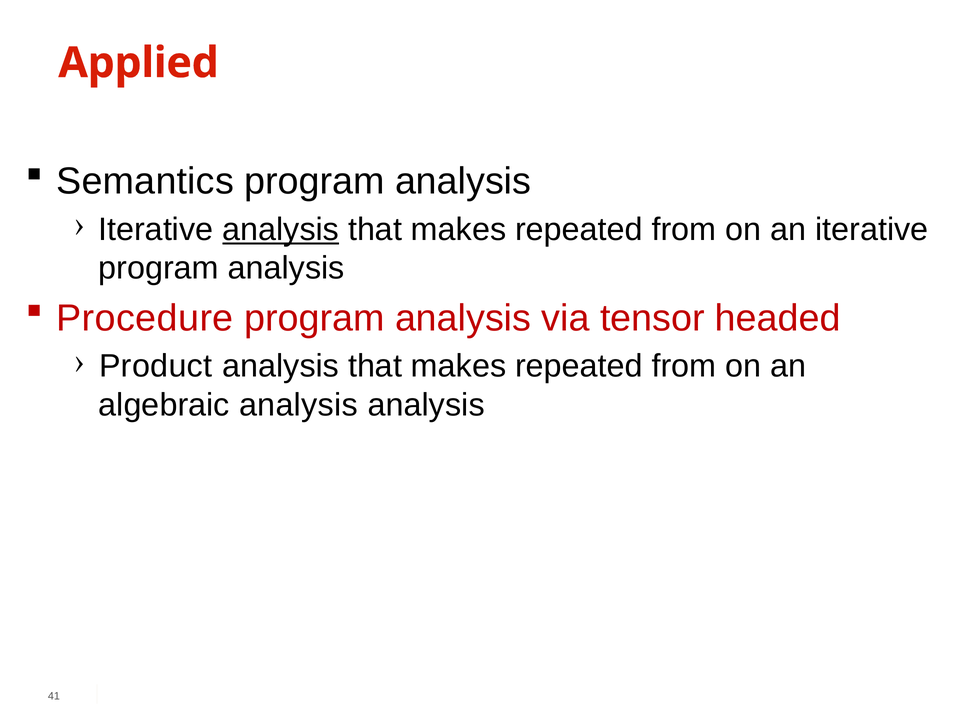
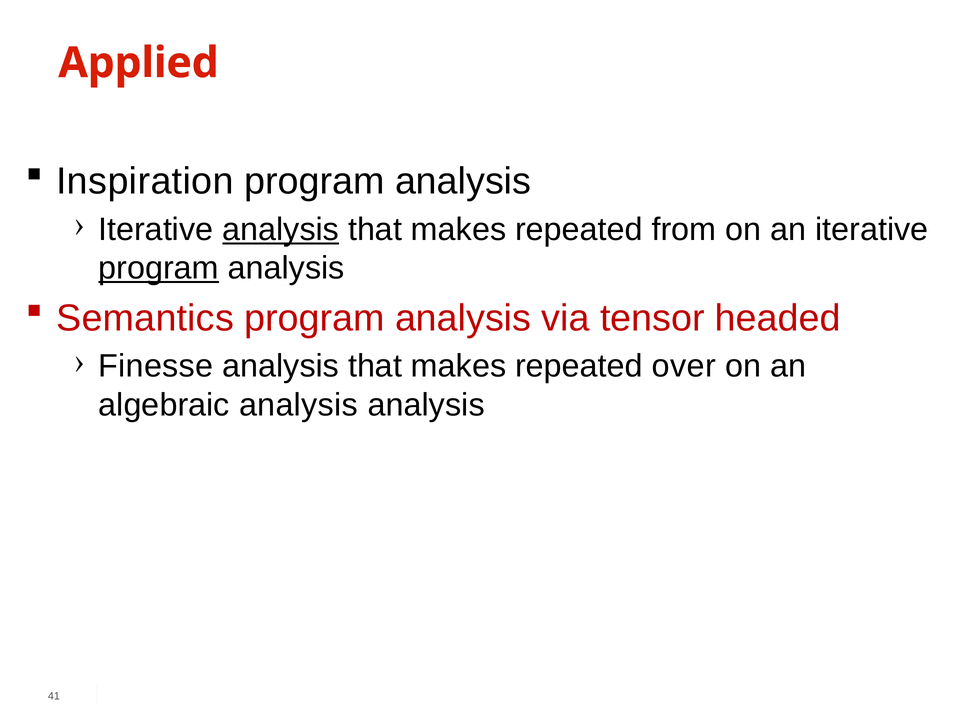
Semantics: Semantics -> Inspiration (145, 181)
program underline: none -> present (159, 268)
Procedure: Procedure -> Semantics (145, 318)
Product: Product -> Finesse (156, 366)
from: from -> over (684, 366)
